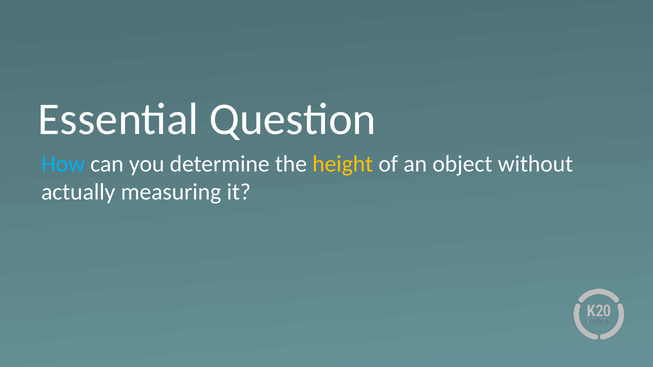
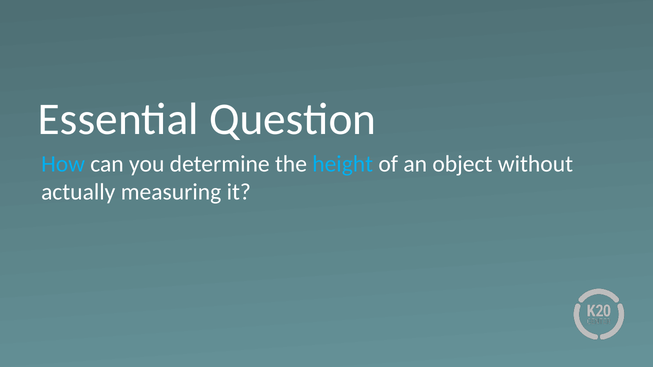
height colour: yellow -> light blue (343, 164)
